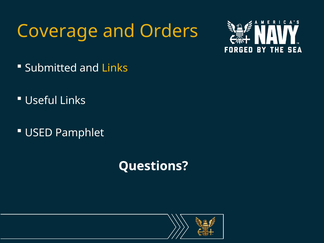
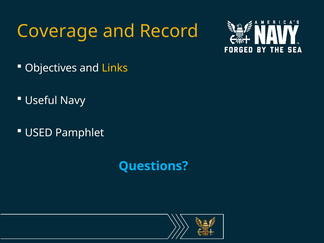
Orders: Orders -> Record (169, 31)
Submitted: Submitted -> Objectives (51, 68)
Useful Links: Links -> Navy (73, 100)
Questions colour: white -> light blue (153, 166)
